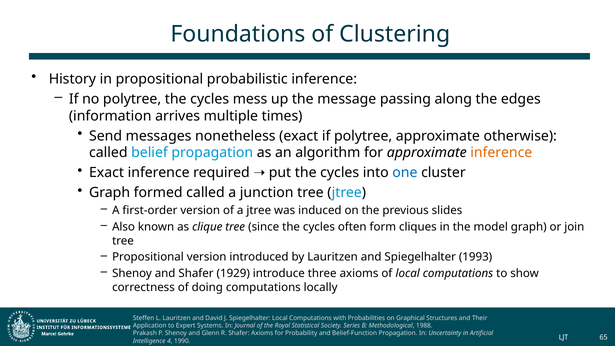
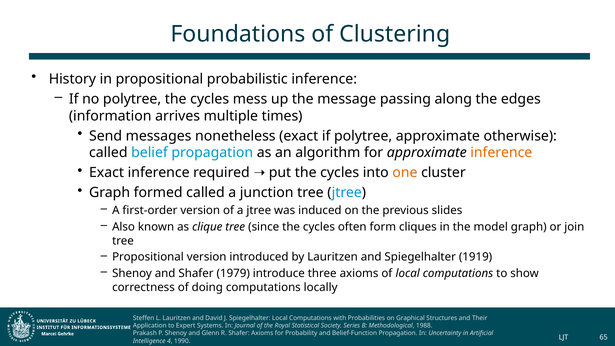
one colour: blue -> orange (405, 173)
1993: 1993 -> 1919 (476, 257)
1929: 1929 -> 1979 (233, 273)
